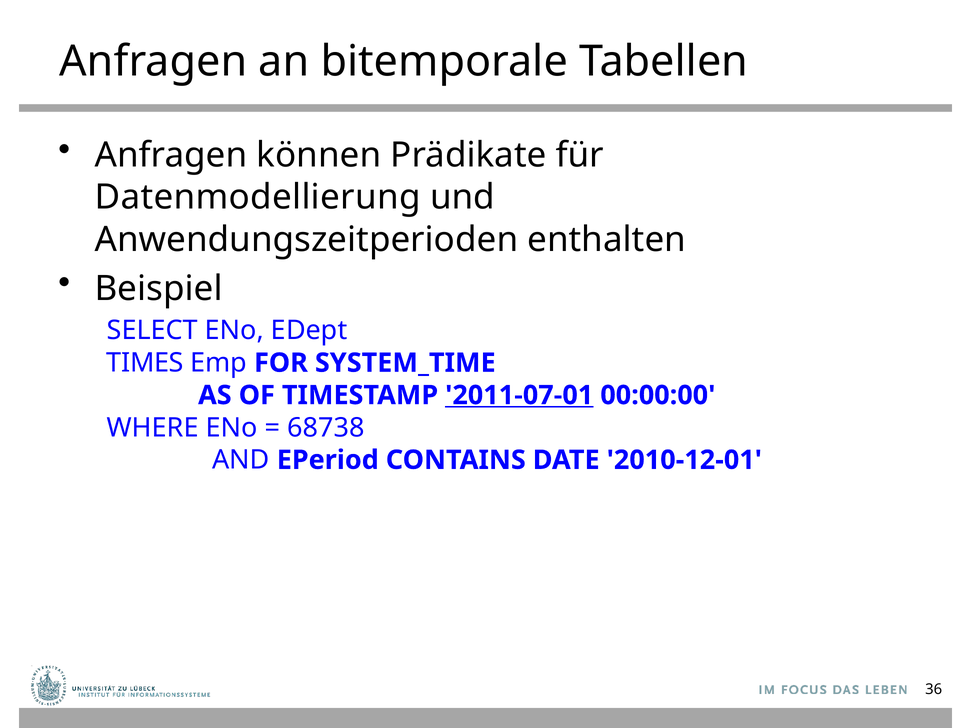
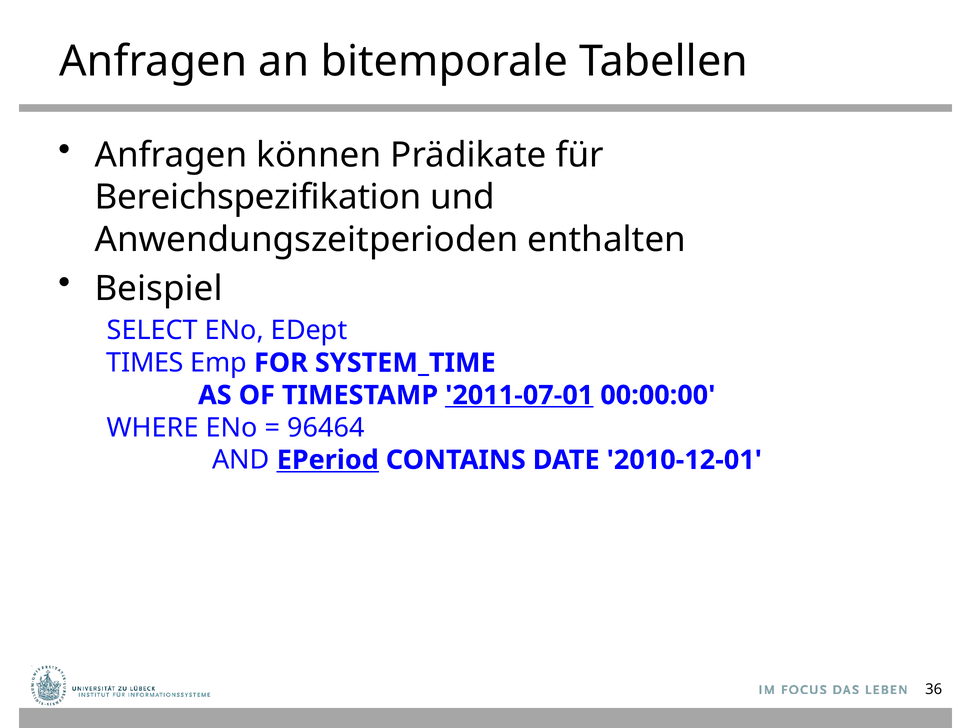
Datenmodellierung: Datenmodellierung -> Bereichspezifikation (258, 198)
68738: 68738 -> 96464 (326, 428)
EPeriod underline: none -> present (328, 460)
